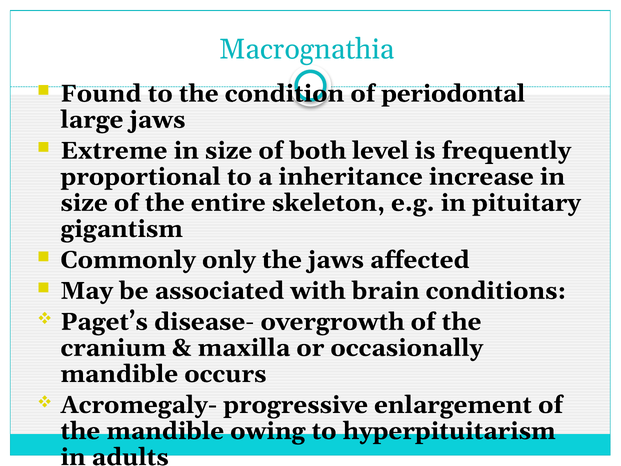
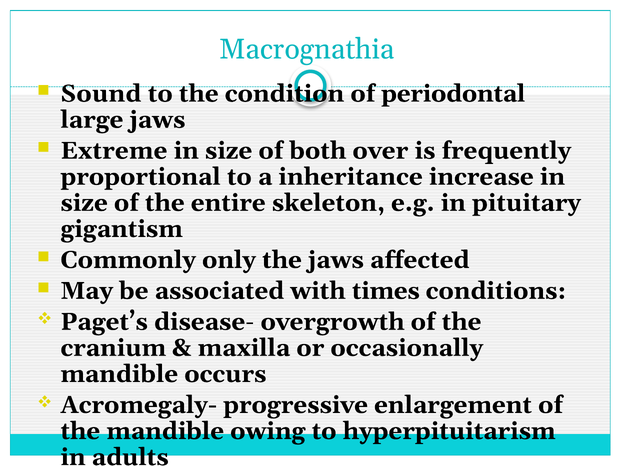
Found: Found -> Sound (101, 94)
level: level -> over (380, 151)
brain: brain -> times (386, 291)
